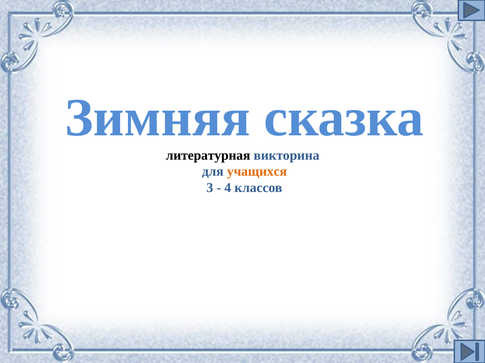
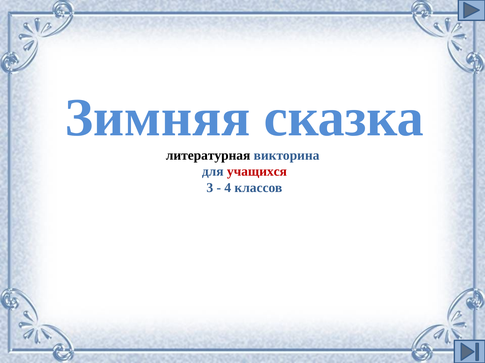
учащихся colour: orange -> red (257, 172)
